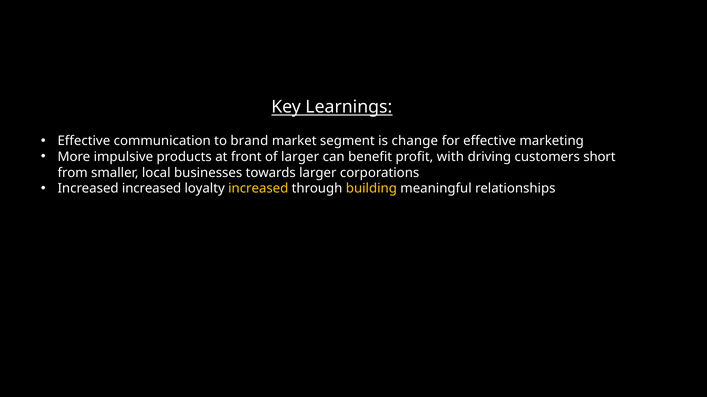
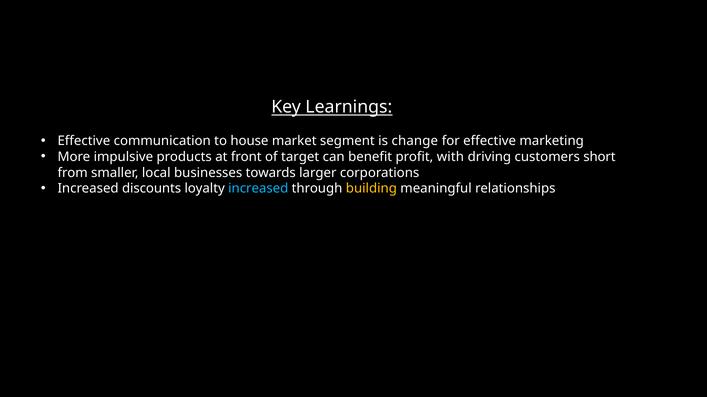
brand: brand -> house (249, 141)
of larger: larger -> target (300, 157)
Increased increased: increased -> discounts (152, 189)
increased colour: yellow -> light blue (258, 189)
